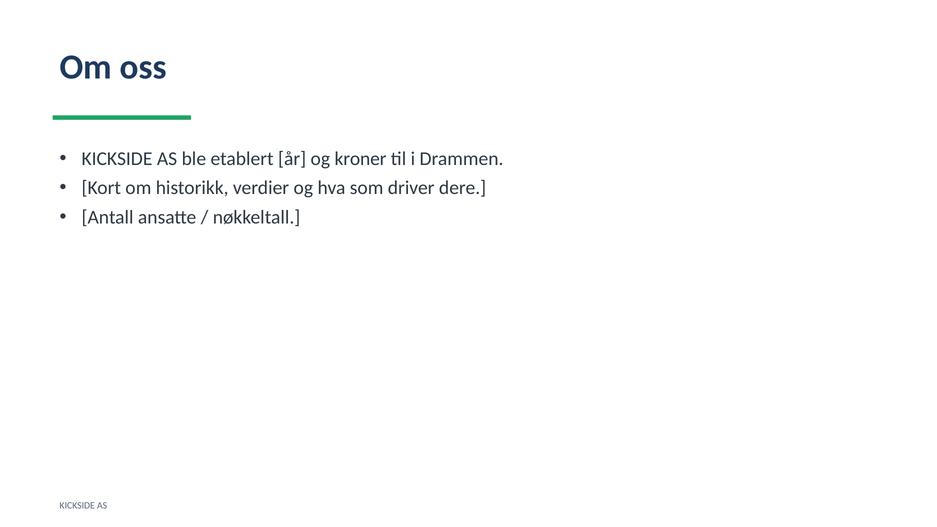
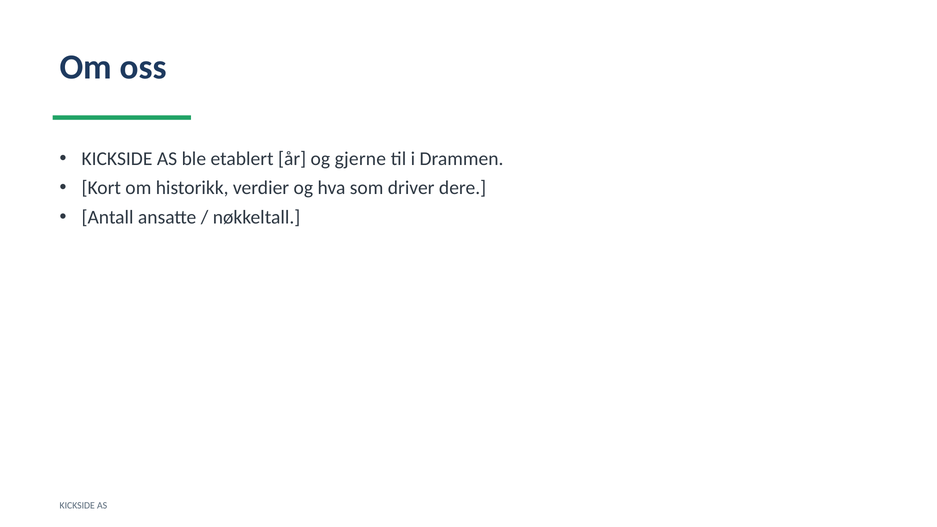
kroner: kroner -> gjerne (360, 159)
